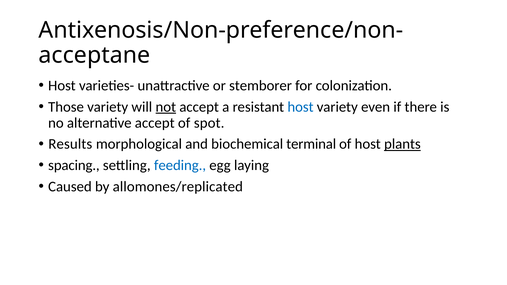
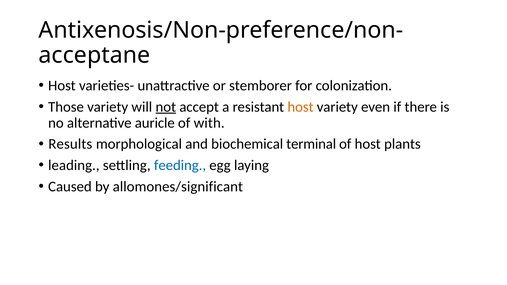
host colour: blue -> orange (300, 107)
alternative accept: accept -> auricle (155, 123)
spot: spot -> with (209, 123)
plants underline: present -> none (402, 144)
spacing: spacing -> leading (74, 165)
allomones/replicated: allomones/replicated -> allomones/significant (178, 187)
